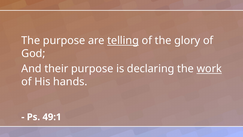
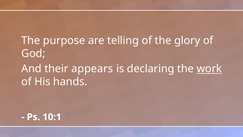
telling underline: present -> none (123, 41)
their purpose: purpose -> appears (92, 69)
49:1: 49:1 -> 10:1 (52, 117)
